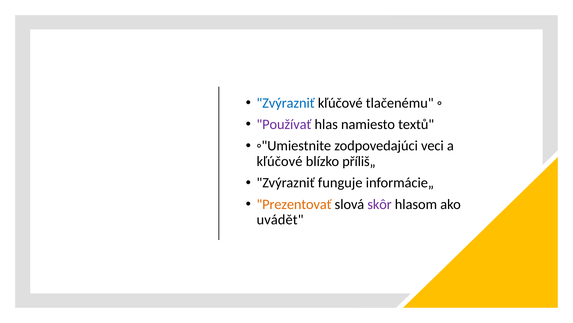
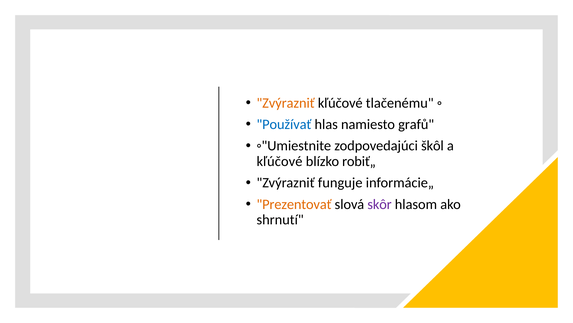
Zvýrazniť colour: blue -> orange (286, 103)
Používať colour: purple -> blue (284, 124)
textů: textů -> grafů (416, 124)
veci: veci -> škôl (432, 146)
příliš„: příliš„ -> robiť„ (359, 161)
uvádět: uvádět -> shrnutí (280, 219)
